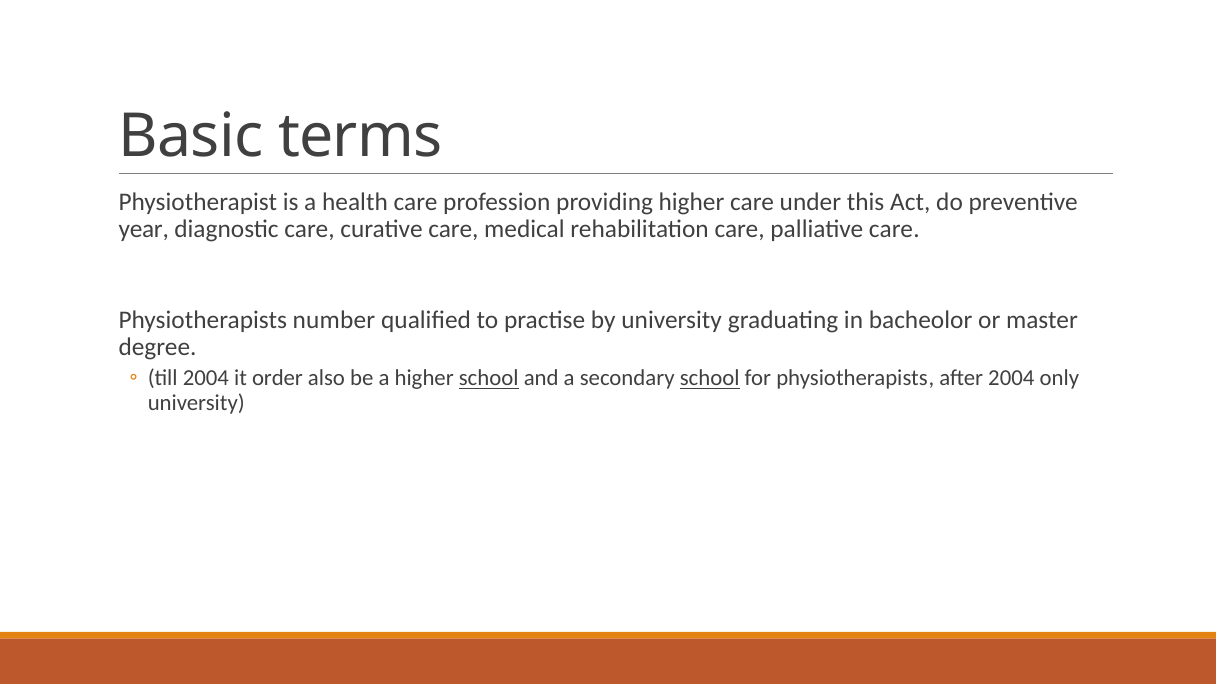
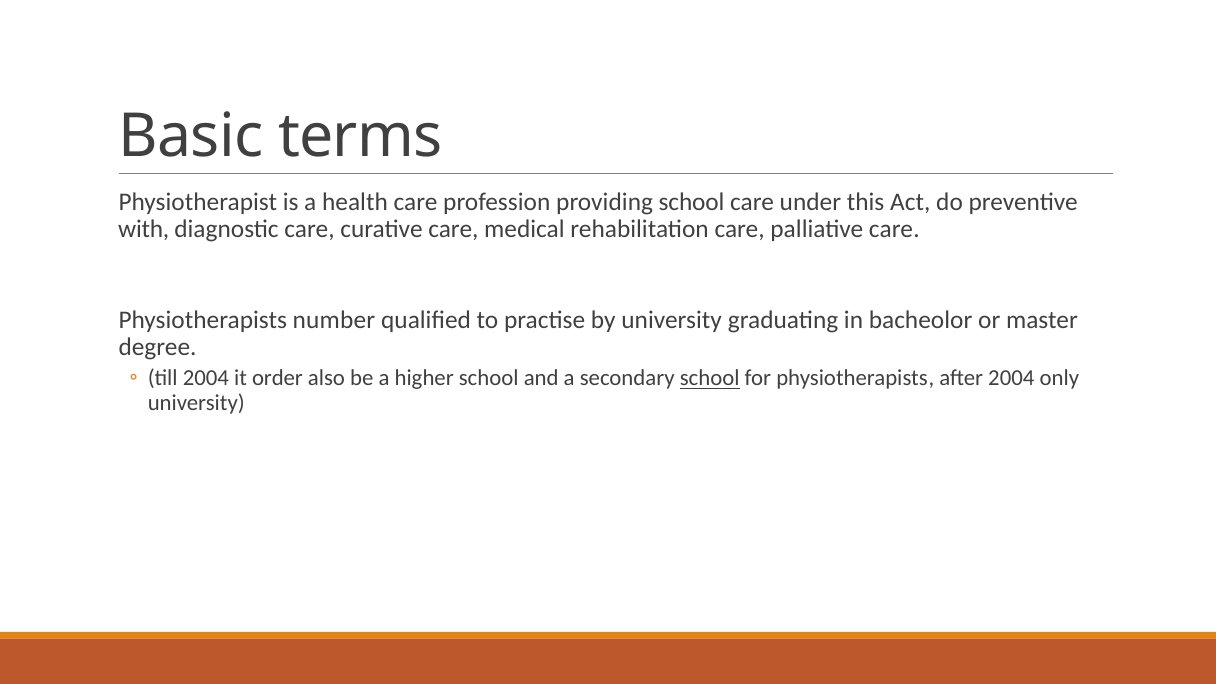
providing higher: higher -> school (692, 202)
year: year -> with (144, 230)
school underline: present -> none (489, 378)
